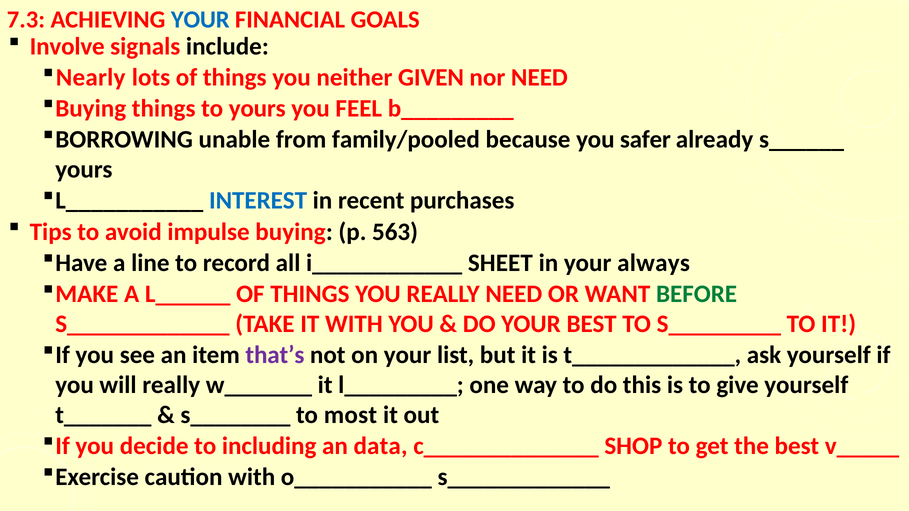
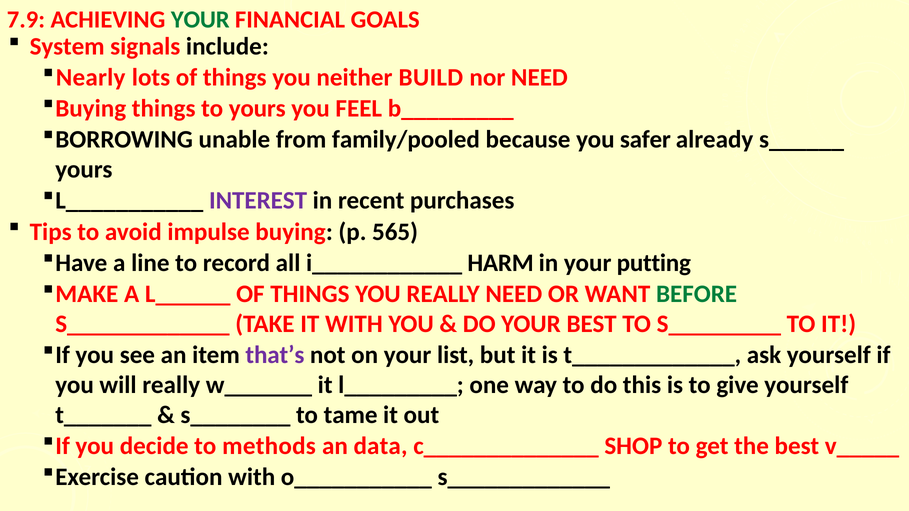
7.3: 7.3 -> 7.9 (26, 20)
YOUR colour: blue -> green (200, 20)
Involve: Involve -> System (67, 46)
GIVEN: GIVEN -> BUILD (431, 78)
INTEREST colour: blue -> purple (258, 201)
563: 563 -> 565 (395, 232)
SHEET: SHEET -> HARM (501, 263)
always: always -> putting (654, 263)
most: most -> tame (351, 415)
including: including -> methods (269, 446)
